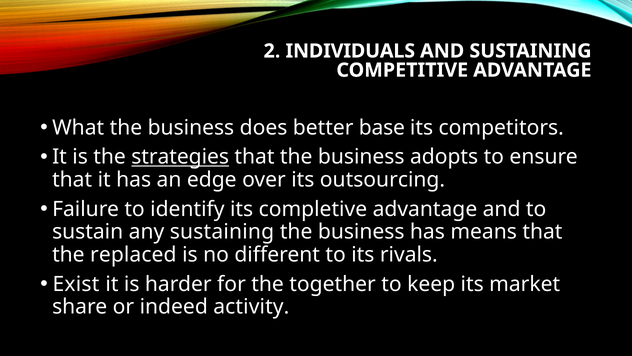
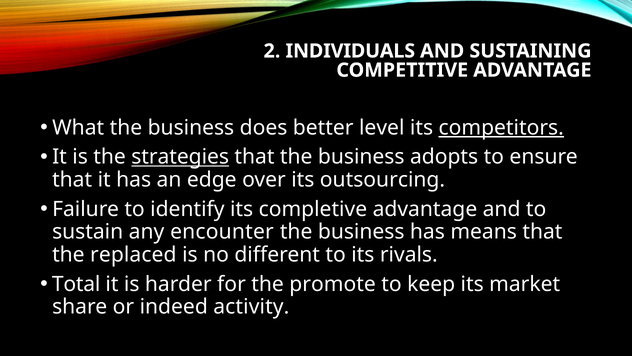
base: base -> level (382, 127)
competitors underline: none -> present (501, 127)
any sustaining: sustaining -> encounter (222, 232)
Exist: Exist -> Total (76, 284)
together: together -> promote (333, 284)
